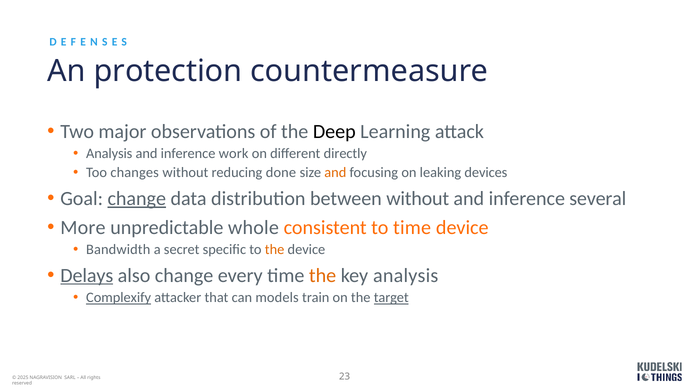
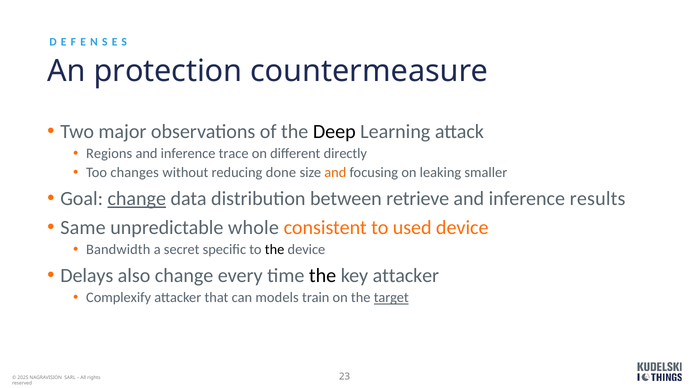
Analysis: Analysis -> Regions (109, 153)
work: work -> trace (234, 153)
devices: devices -> smaller (486, 173)
between without: without -> retrieve (418, 198)
several: several -> results (598, 198)
More: More -> Same (83, 227)
to time: time -> used (412, 227)
the colour: orange -> black (275, 249)
Delays underline: present -> none (87, 275)
the colour: orange -> black (323, 275)
key analysis: analysis -> attacker (406, 275)
Complexify underline: present -> none (119, 297)
